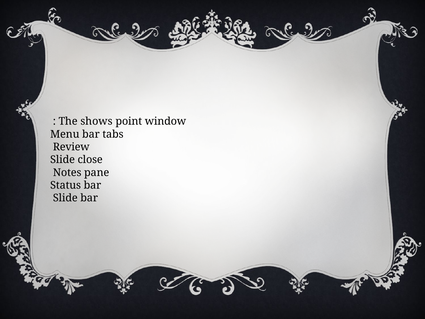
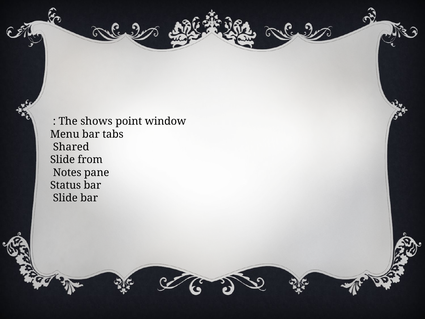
Review: Review -> Shared (71, 147)
close: close -> from (90, 160)
